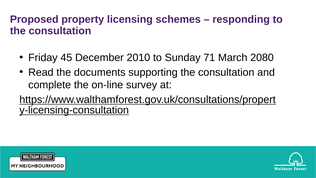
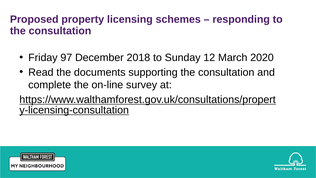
45: 45 -> 97 (66, 58)
2010: 2010 -> 2018 (138, 58)
71: 71 -> 12 (209, 58)
2080: 2080 -> 2020 (262, 58)
